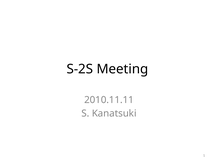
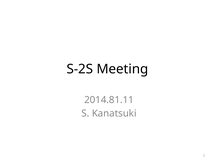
2010.11.11: 2010.11.11 -> 2014.81.11 (109, 100)
